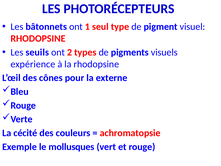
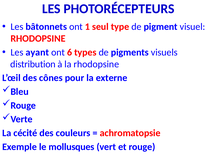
seuils: seuils -> ayant (37, 52)
2: 2 -> 6 (70, 52)
expérience: expérience -> distribution (33, 64)
